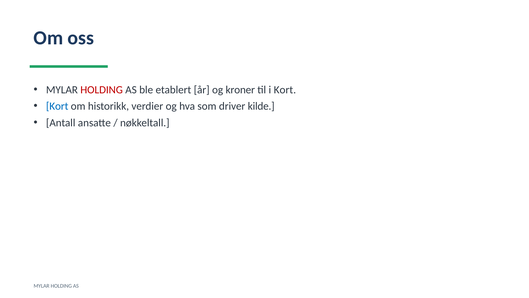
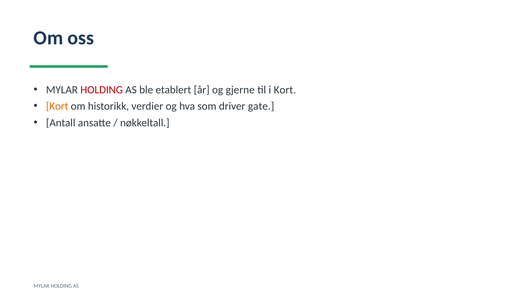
kroner: kroner -> gjerne (240, 90)
Kort colour: blue -> orange (57, 106)
kilde: kilde -> gate (261, 106)
